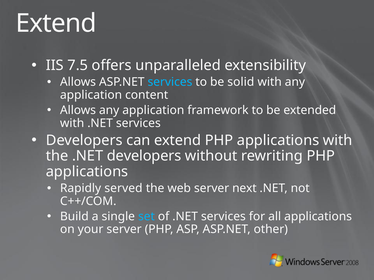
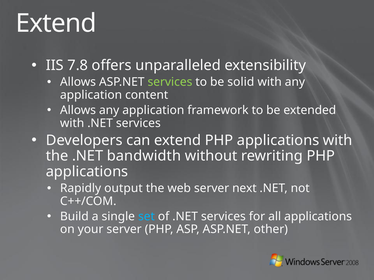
7.5: 7.5 -> 7.8 (78, 66)
services colour: light blue -> light green (170, 82)
.NET developers: developers -> bandwidth (144, 156)
served: served -> output (123, 189)
